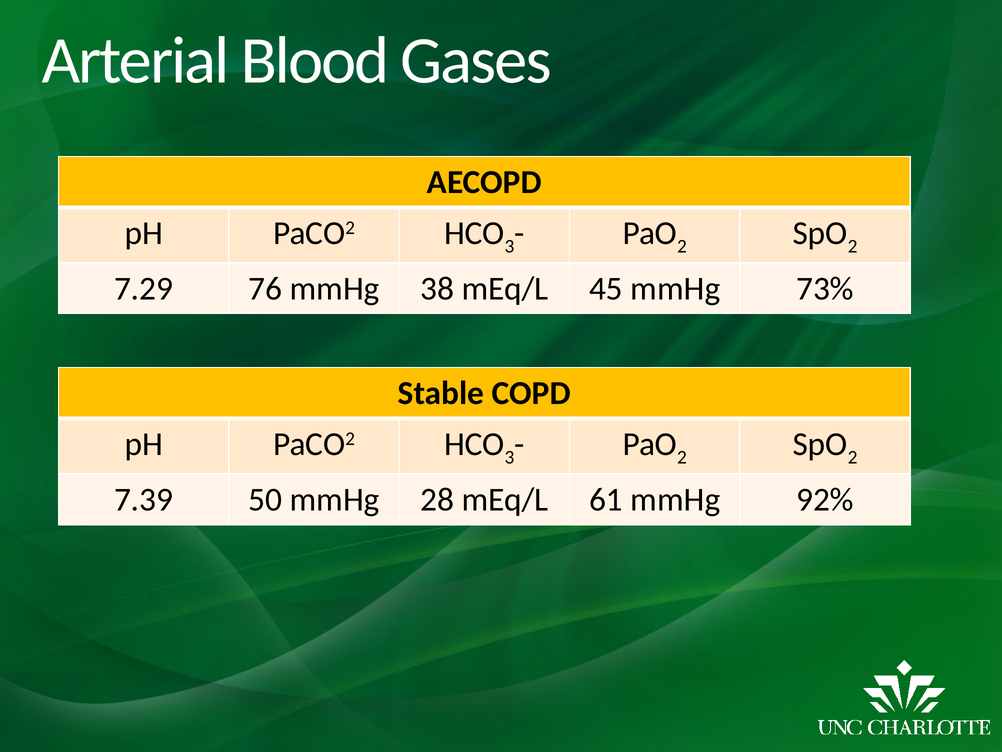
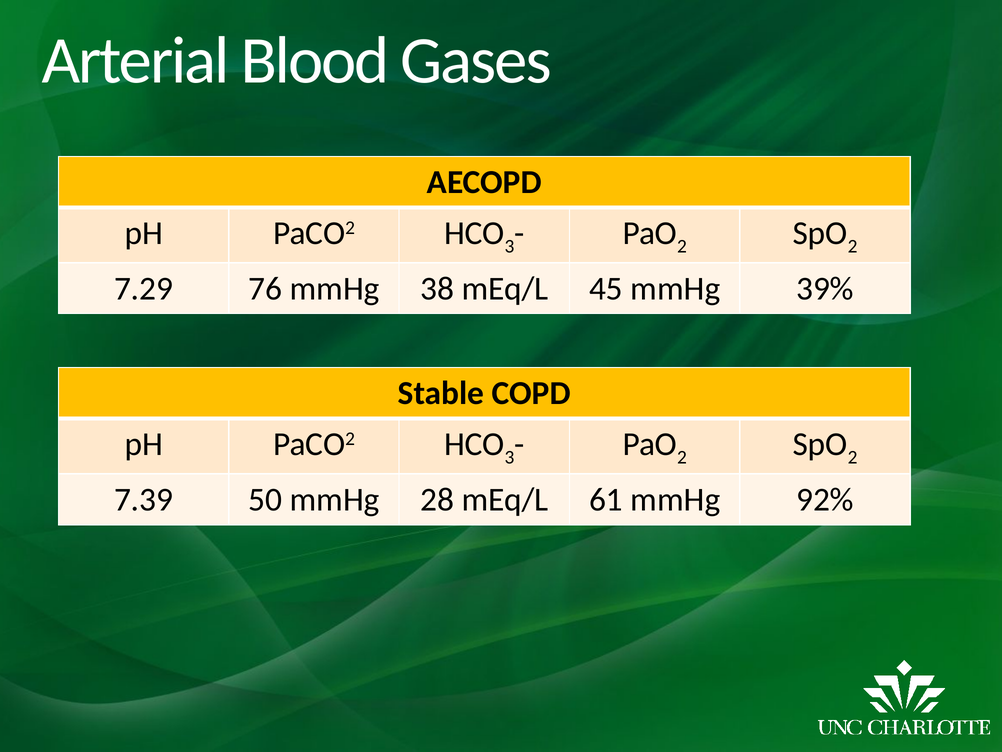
73%: 73% -> 39% (825, 288)
